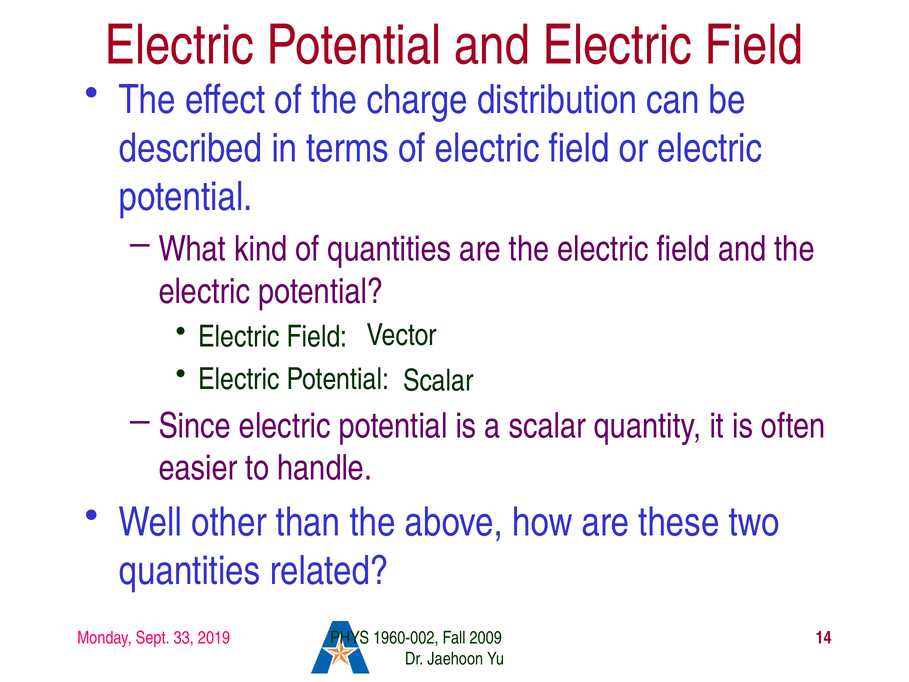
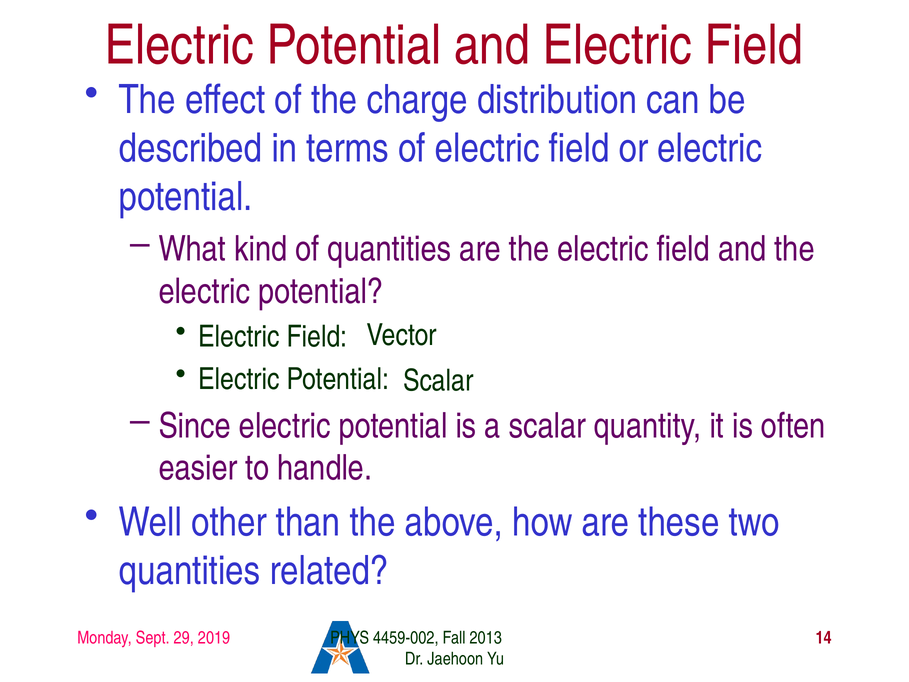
33: 33 -> 29 (184, 638)
1960-002: 1960-002 -> 4459-002 (406, 638)
2009: 2009 -> 2013 (486, 638)
